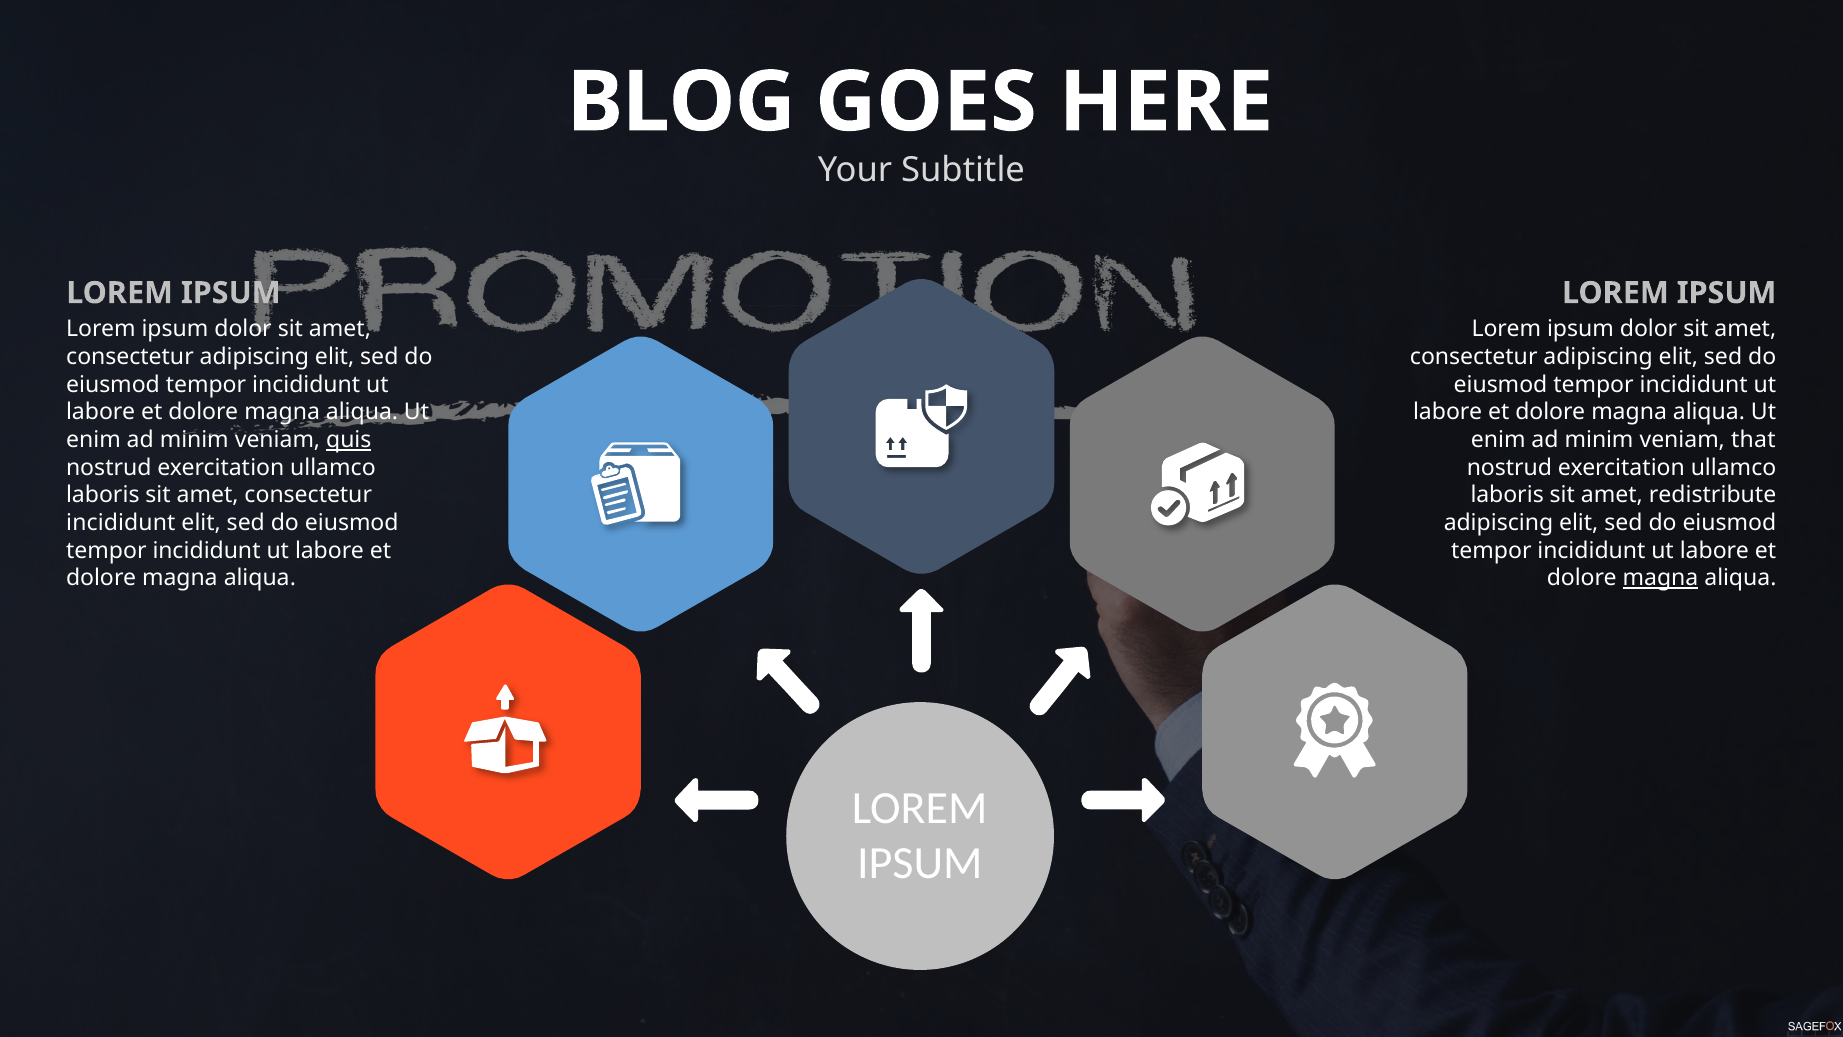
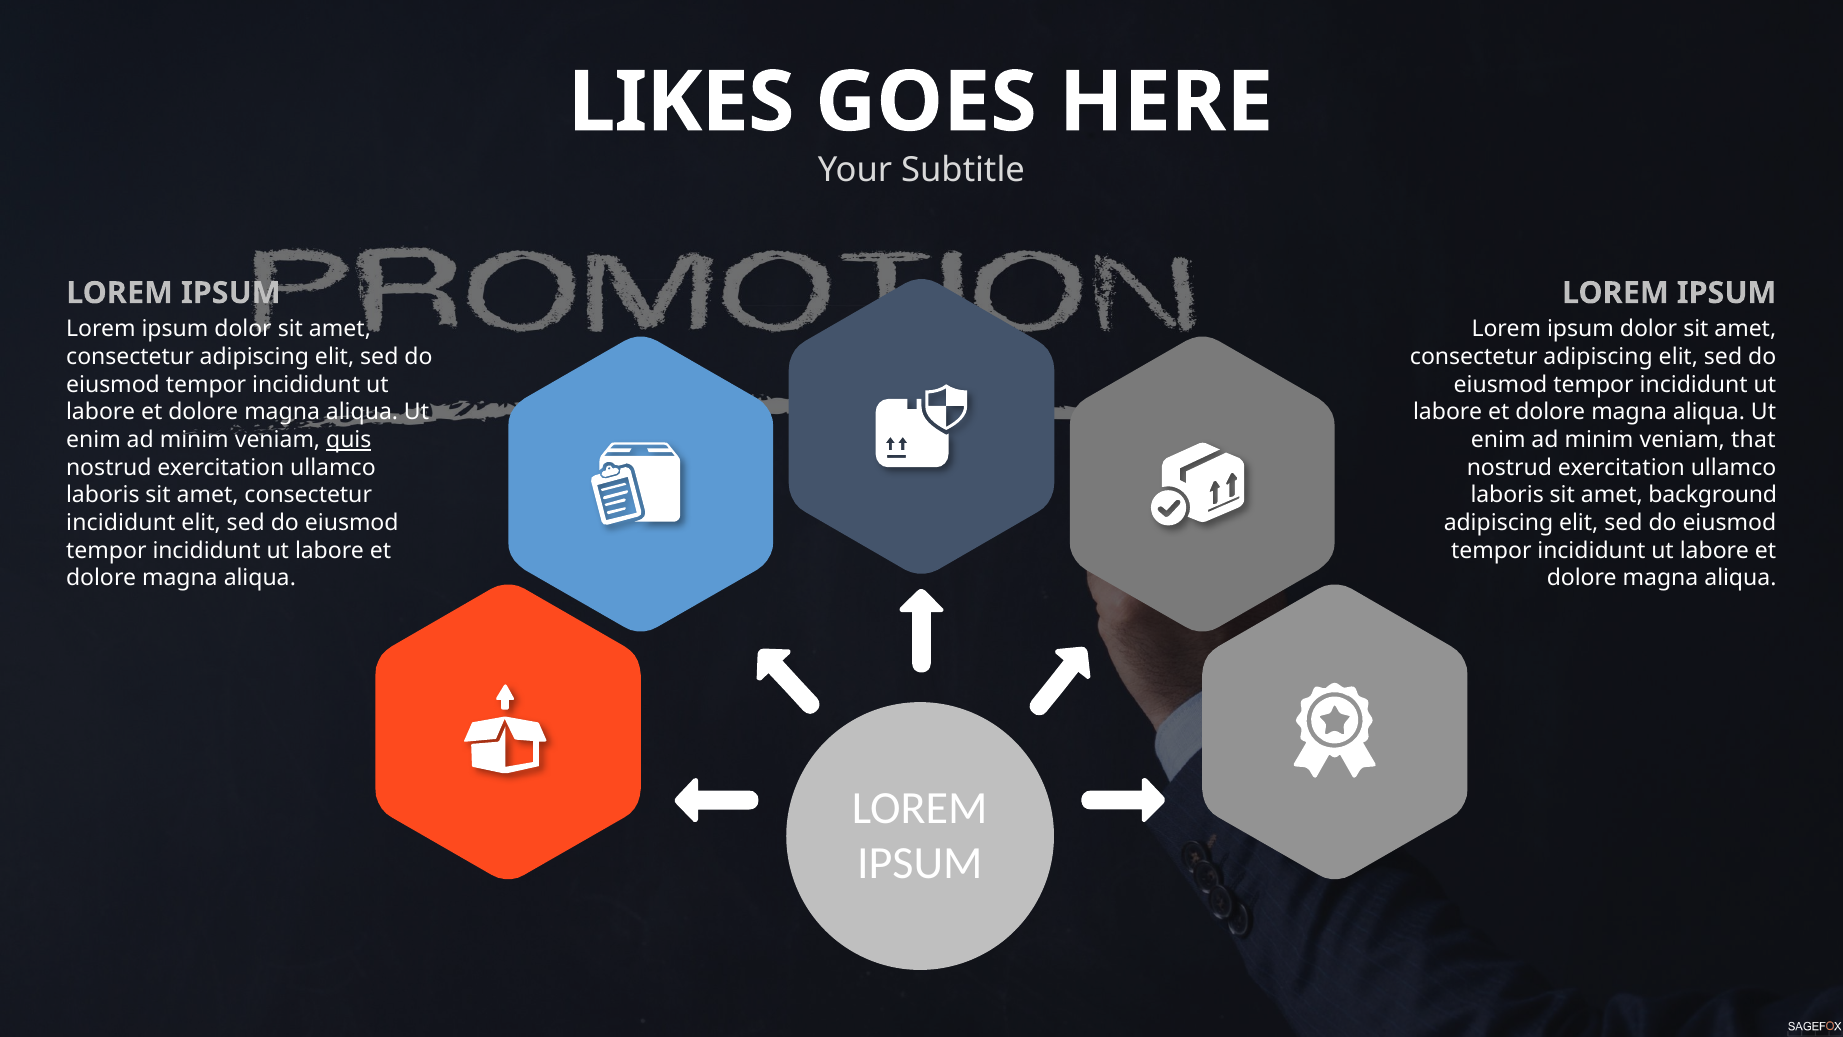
BLOG: BLOG -> LIKES (681, 102)
redistribute: redistribute -> background (1713, 495)
magna underline: present -> none (1660, 578)
